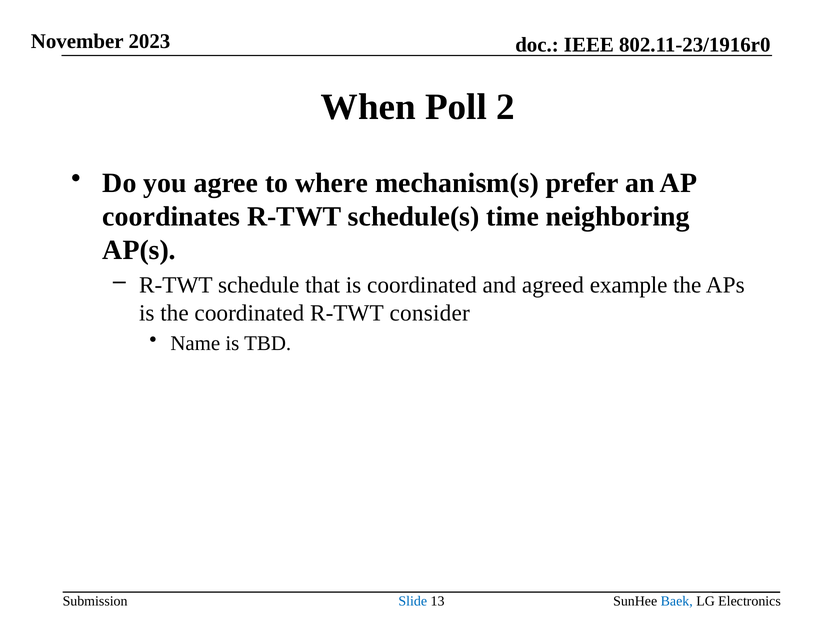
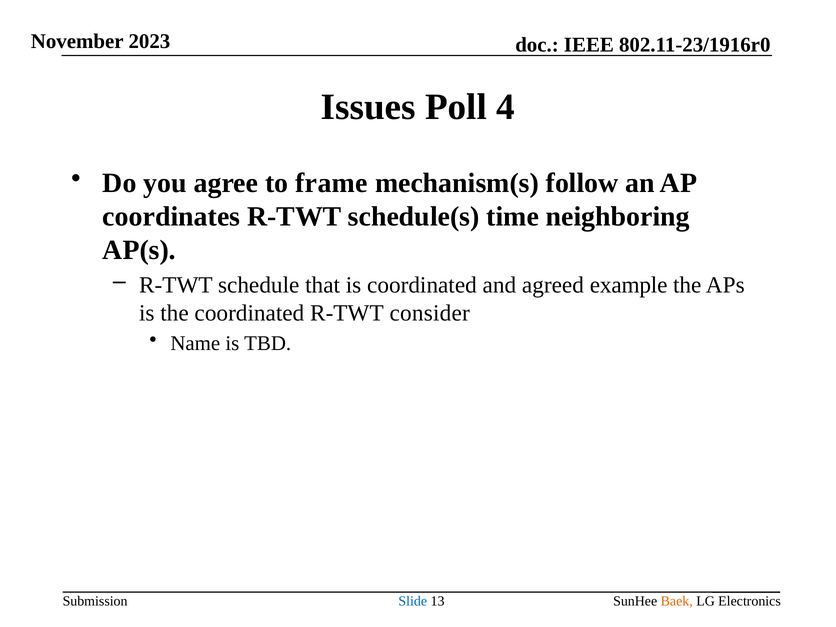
When: When -> Issues (368, 107)
2: 2 -> 4 (506, 107)
where: where -> frame (332, 183)
prefer: prefer -> follow (582, 183)
Baek colour: blue -> orange (677, 601)
